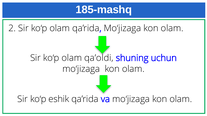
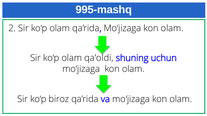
185-mashq: 185-mashq -> 995-mashq (104, 10)
eshik: eshik -> biroz (59, 99)
